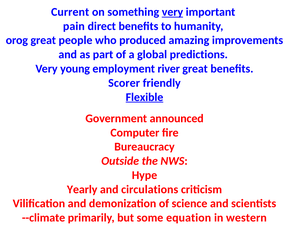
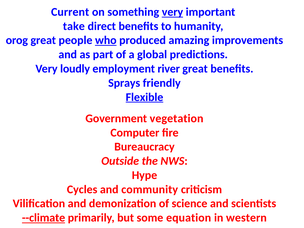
pain: pain -> take (74, 26)
who underline: none -> present (106, 40)
young: young -> loudly (75, 69)
Scorer: Scorer -> Sprays (124, 83)
announced: announced -> vegetation (177, 118)
Yearly: Yearly -> Cycles (82, 189)
circulations: circulations -> community (150, 189)
--climate underline: none -> present (44, 218)
